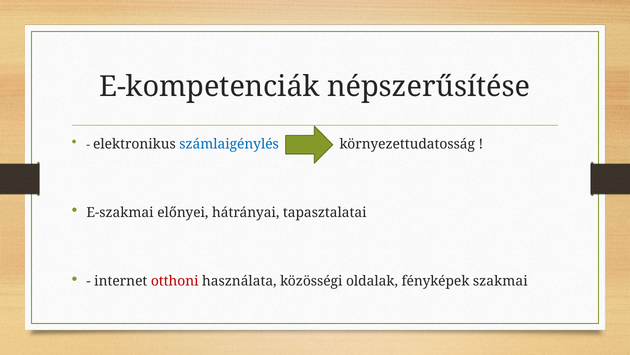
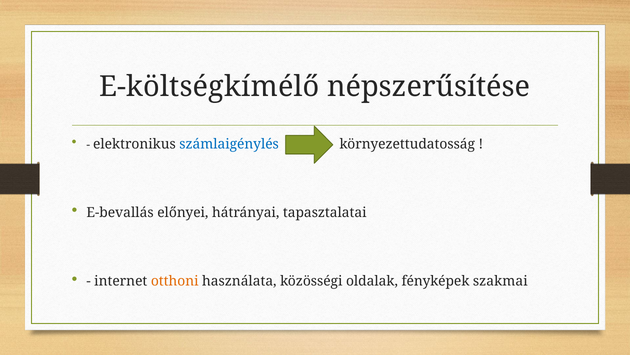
E-kompetenciák: E-kompetenciák -> E-költségkímélő (209, 86)
E-szakmai: E-szakmai -> E-bevallás (120, 212)
otthoni colour: red -> orange (175, 281)
